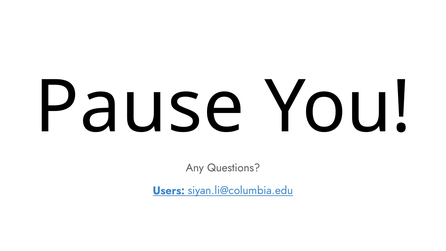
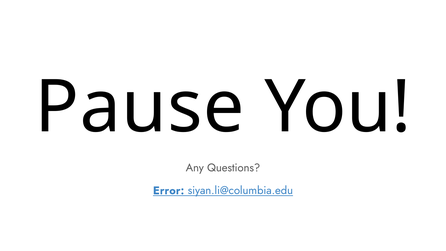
Users: Users -> Error (169, 190)
